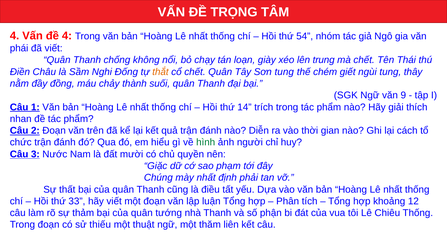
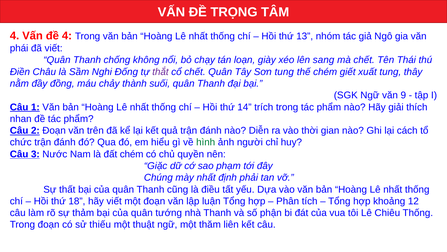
54: 54 -> 13 (305, 36)
trung: trung -> sang (324, 60)
thắt colour: orange -> purple (160, 72)
ngùi: ngùi -> xuất (367, 72)
đất mười: mười -> chém (132, 154)
33: 33 -> 18 (77, 201)
